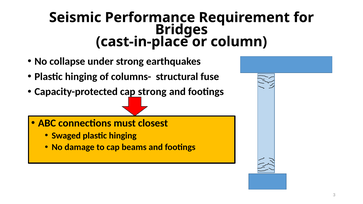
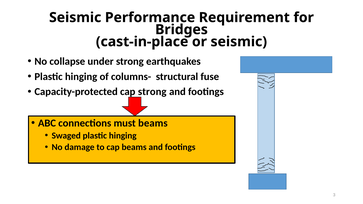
or column: column -> seismic (239, 42)
must closest: closest -> beams (153, 123)
